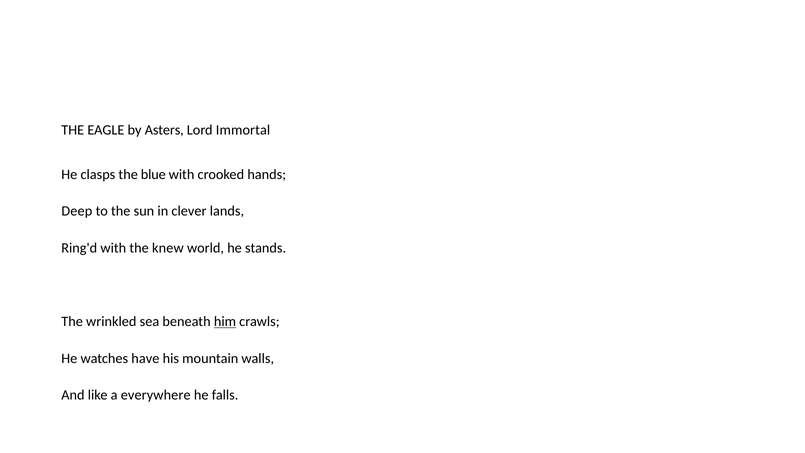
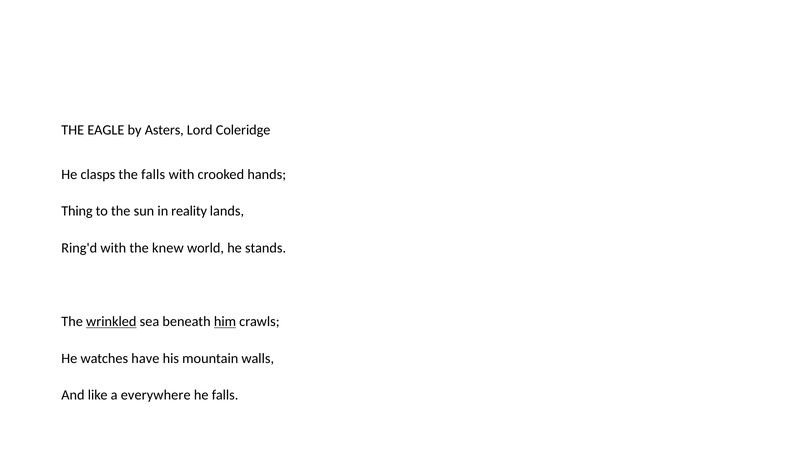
Immortal: Immortal -> Coleridge (243, 130)
the blue: blue -> falls (153, 174)
Deep: Deep -> Thing (77, 211)
clever: clever -> reality (189, 211)
wrinkled underline: none -> present (111, 321)
